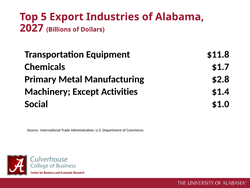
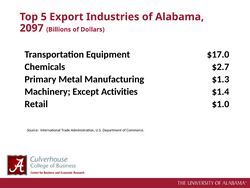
2027: 2027 -> 2097 (32, 28)
$11.8: $11.8 -> $17.0 (218, 54)
$1.7: $1.7 -> $2.7 (221, 67)
$2.8: $2.8 -> $1.3 (221, 79)
Social: Social -> Retail (36, 104)
